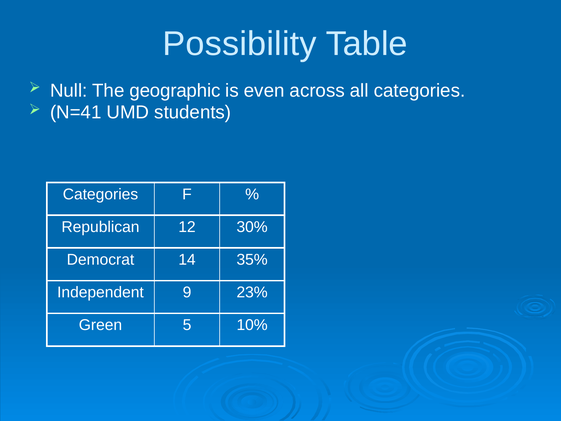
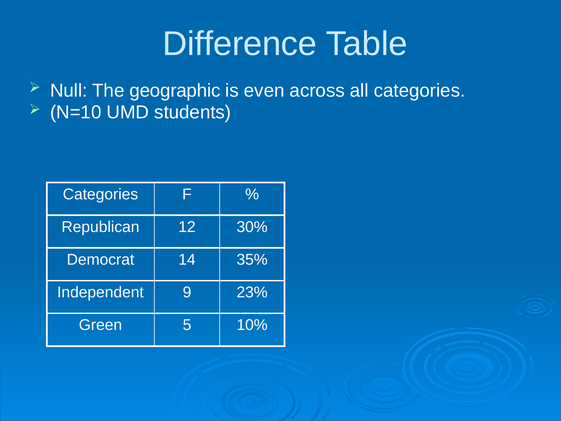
Possibility: Possibility -> Difference (240, 44)
N=41: N=41 -> N=10 (76, 112)
